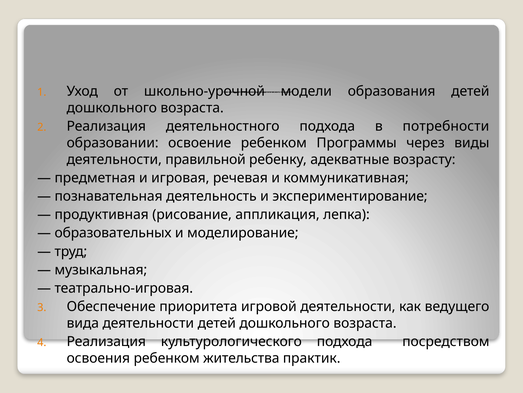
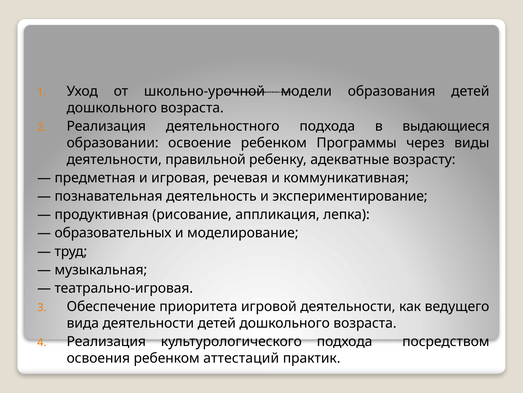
потребности: потребности -> выдающиеся (446, 126)
жительства: жительства -> аттестаций (241, 358)
